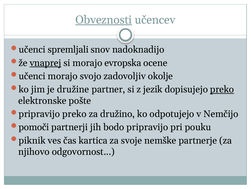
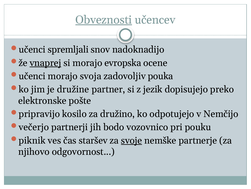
svojo: svojo -> svoja (91, 76)
okolje: okolje -> pouka (160, 76)
preko underline: present -> none (222, 89)
pripravijo preko: preko -> kosilo (74, 114)
pomoči: pomoči -> večerjo (34, 127)
bodo pripravijo: pripravijo -> vozovnico (147, 127)
kartica: kartica -> staršev (93, 140)
svoje underline: none -> present (132, 140)
